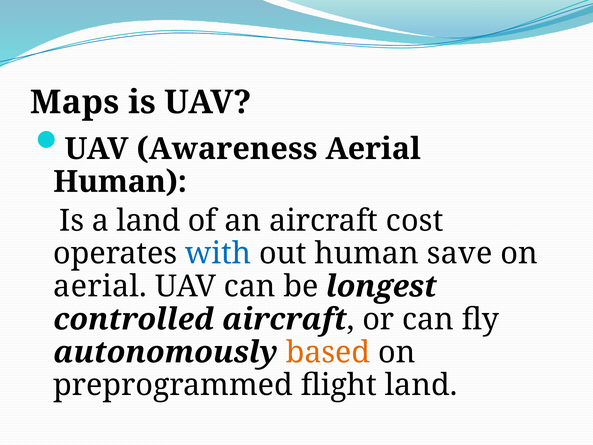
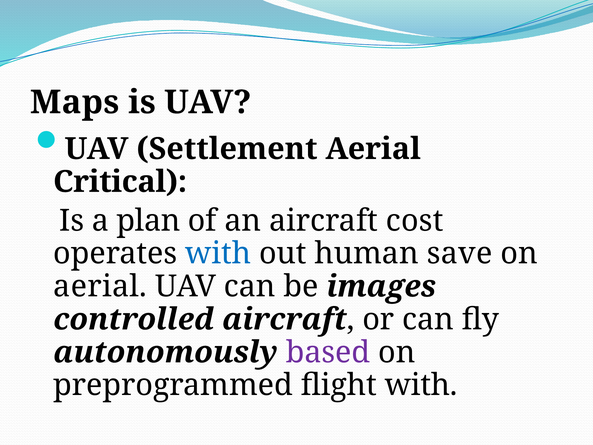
Awareness: Awareness -> Settlement (227, 149)
Human: Human -> Critical (120, 182)
a land: land -> plan (149, 221)
longest: longest -> images (381, 286)
based colour: orange -> purple (328, 352)
flight land: land -> with (421, 385)
